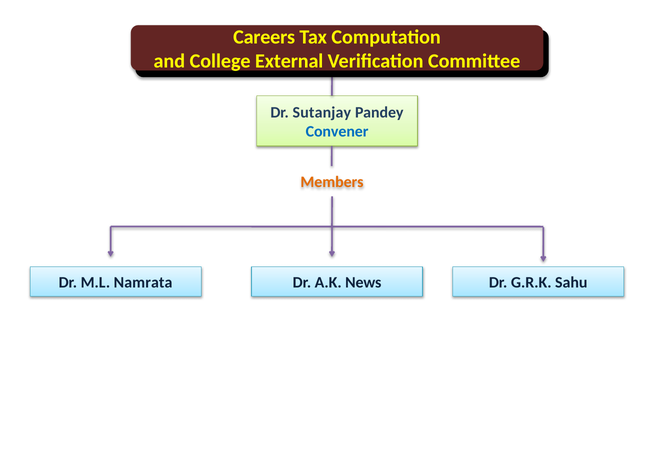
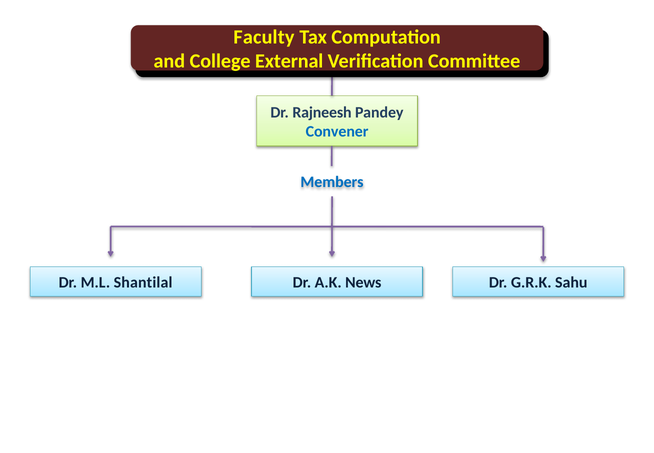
Careers: Careers -> Faculty (264, 37)
Sutanjay: Sutanjay -> Rajneesh (322, 112)
Members colour: orange -> blue (332, 182)
Namrata: Namrata -> Shantilal (143, 282)
